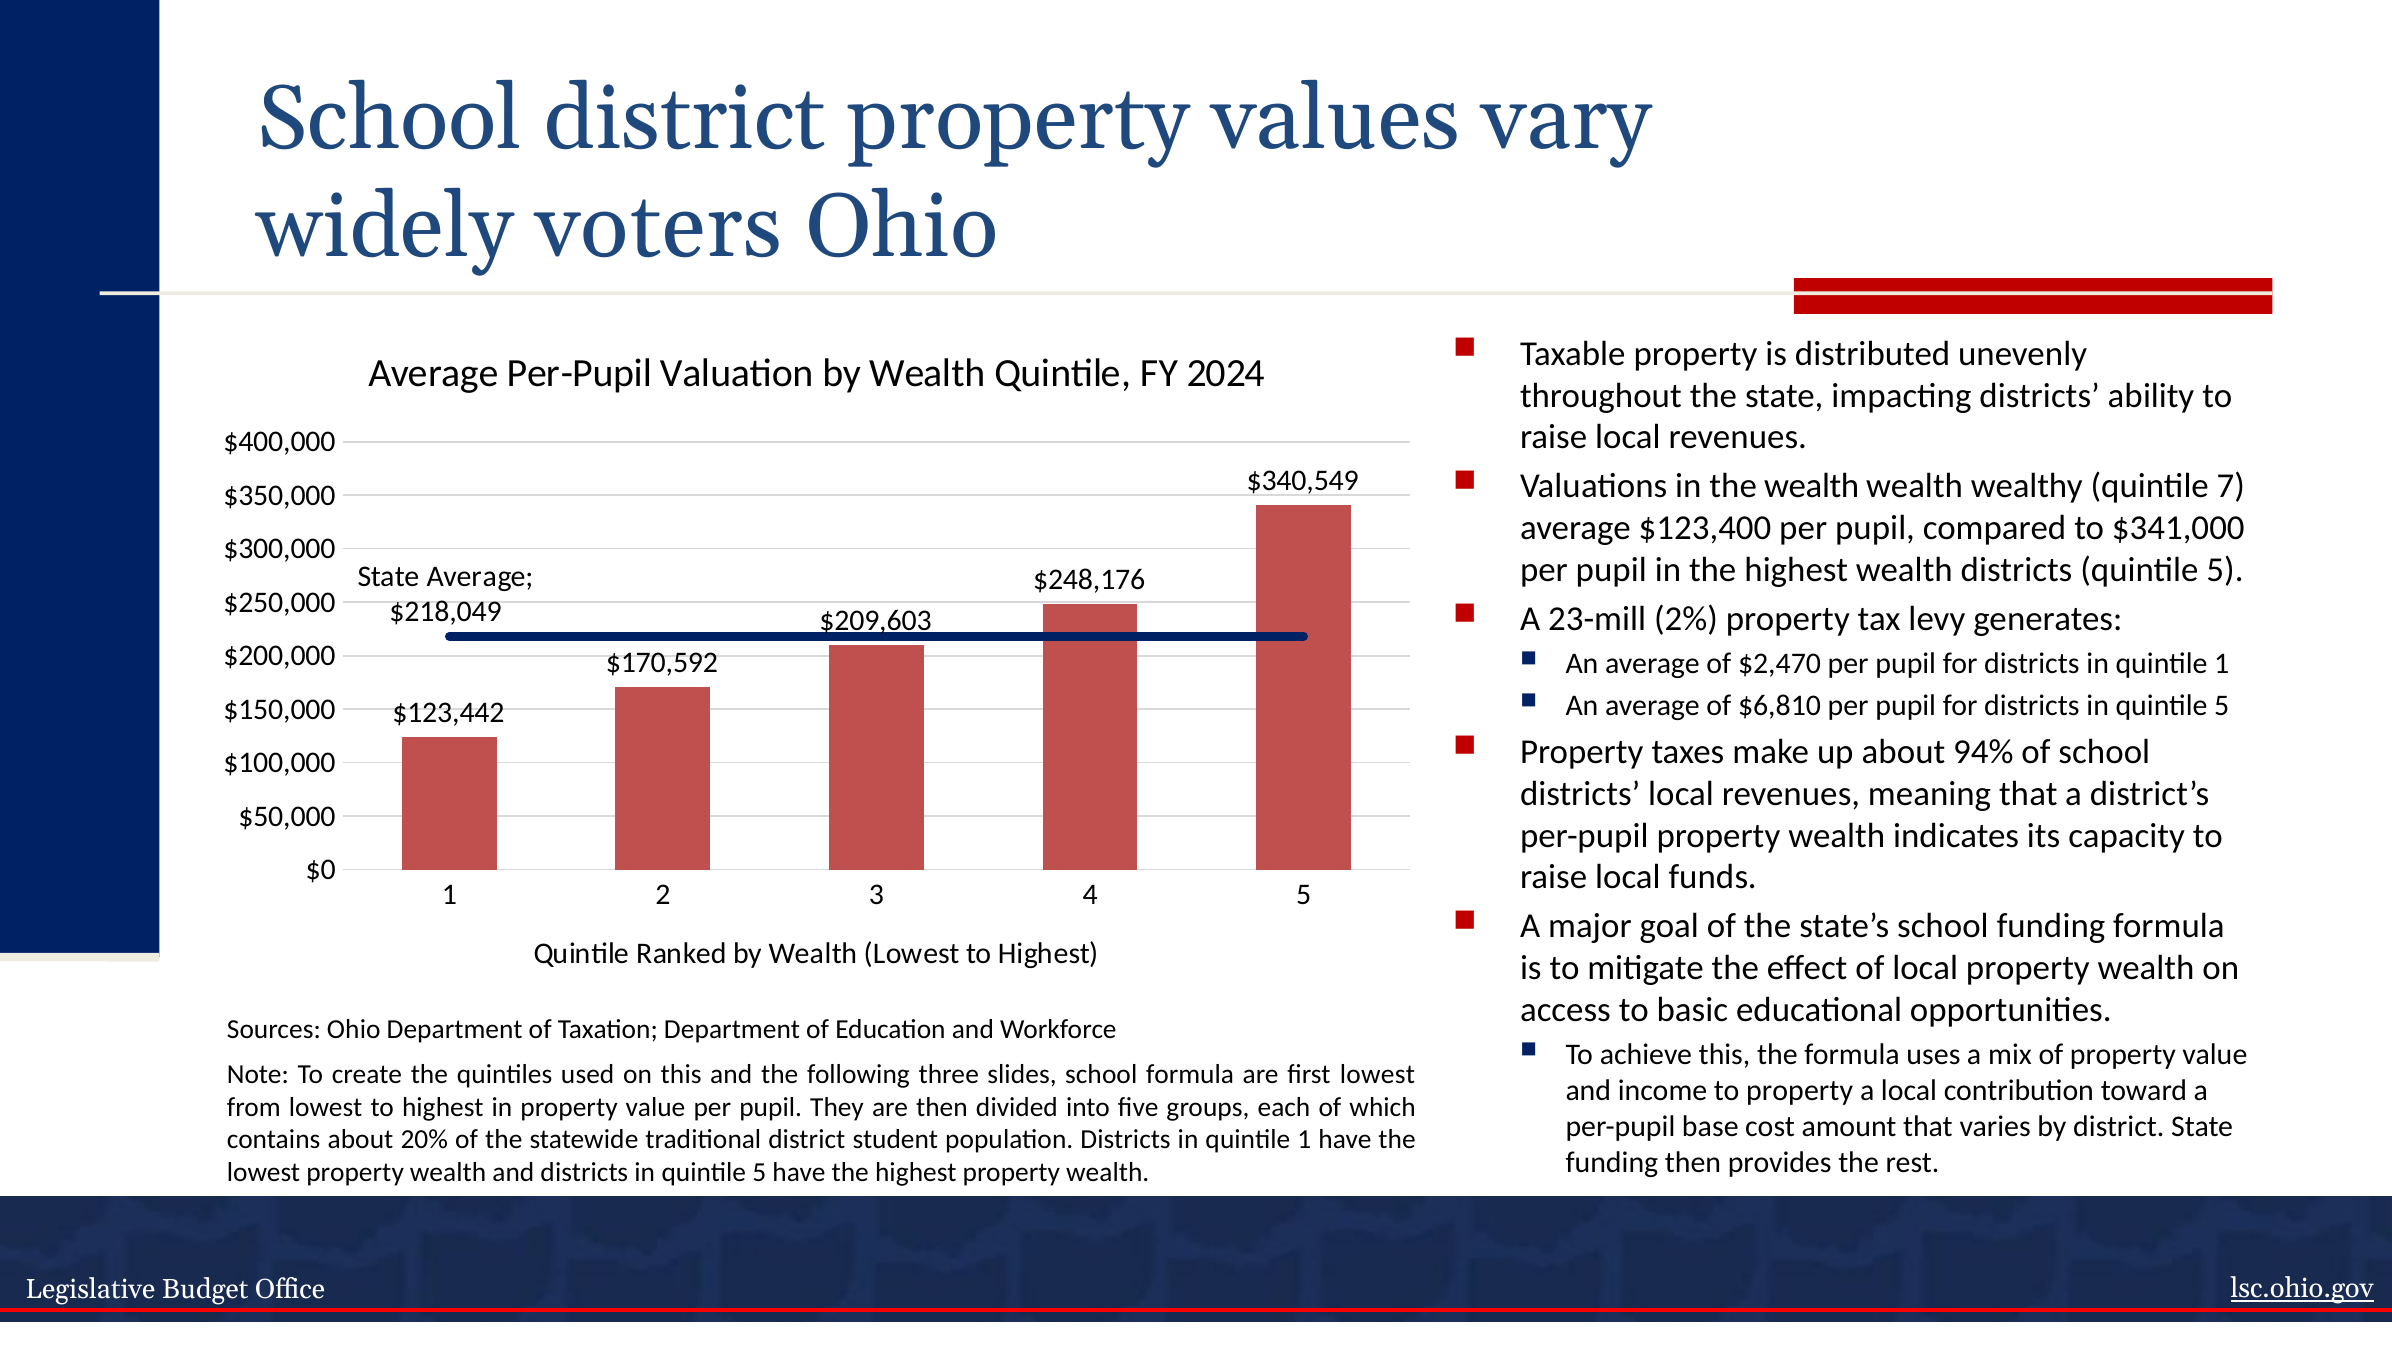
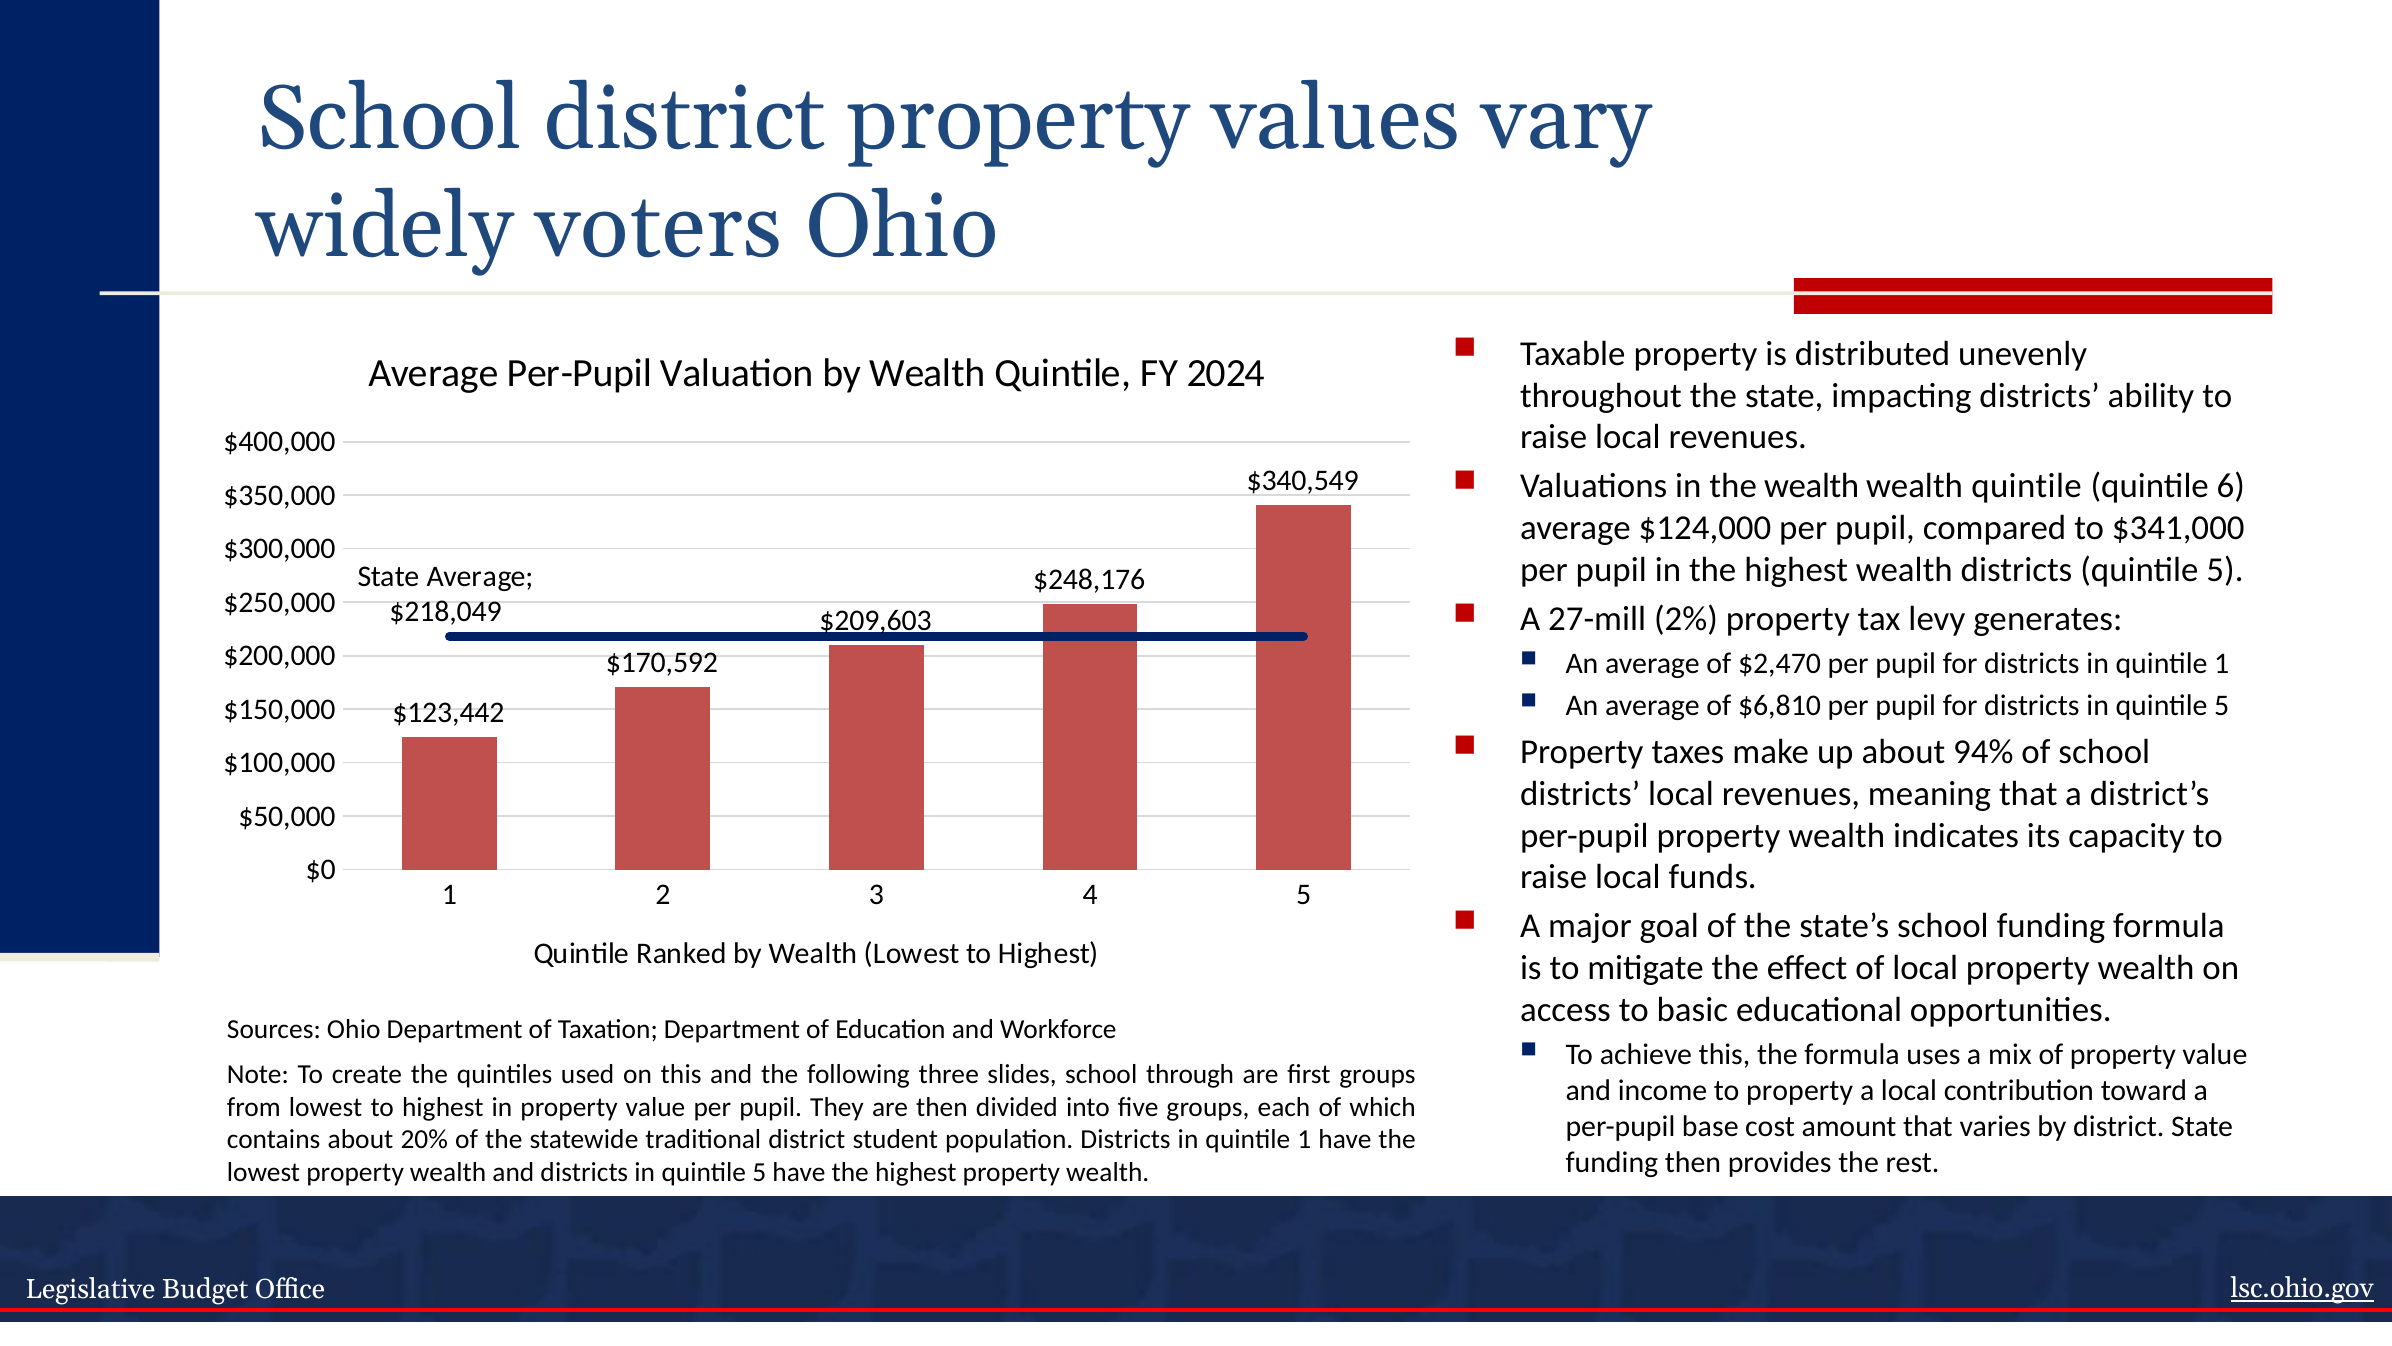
wealthy: wealthy -> quintile (2027, 486)
7: 7 -> 6 (2231, 486)
$123,400: $123,400 -> $124,000 (1705, 528)
23-mill: 23-mill -> 27-mill (1597, 619)
school formula: formula -> through (1190, 1074)
first lowest: lowest -> groups (1377, 1074)
